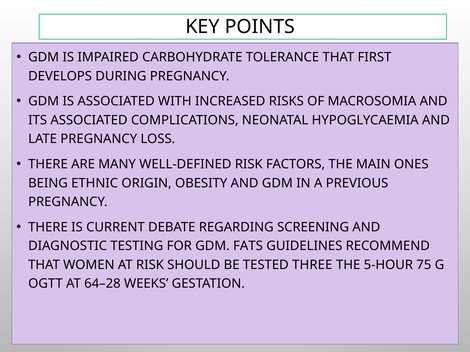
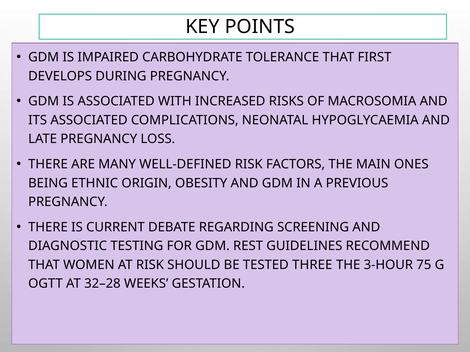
FATS: FATS -> REST (248, 246)
5-HOUR: 5-HOUR -> 3-HOUR (388, 265)
64–28: 64–28 -> 32–28 (102, 284)
